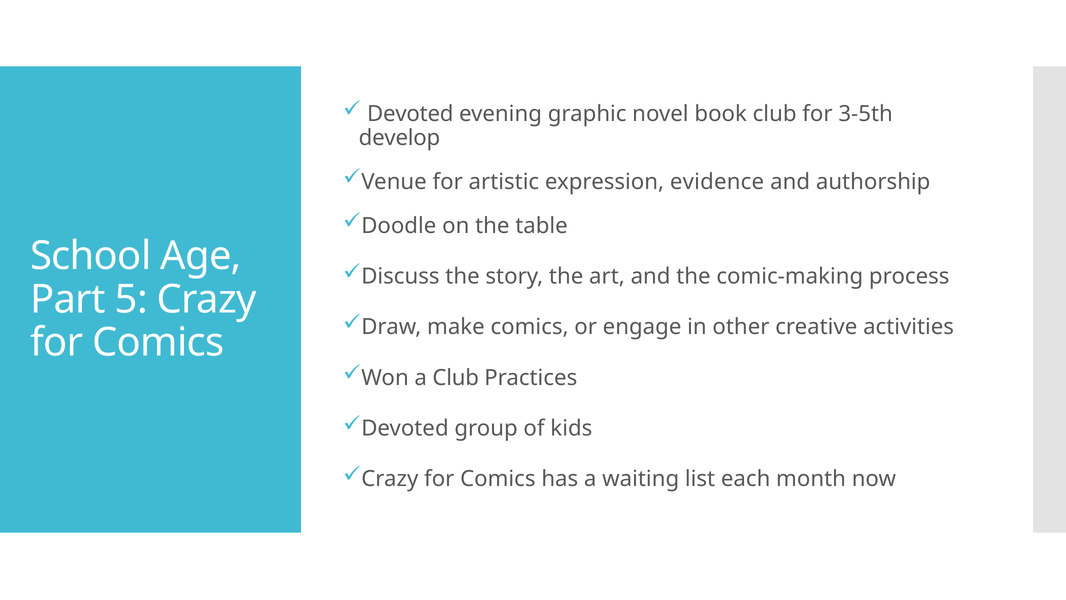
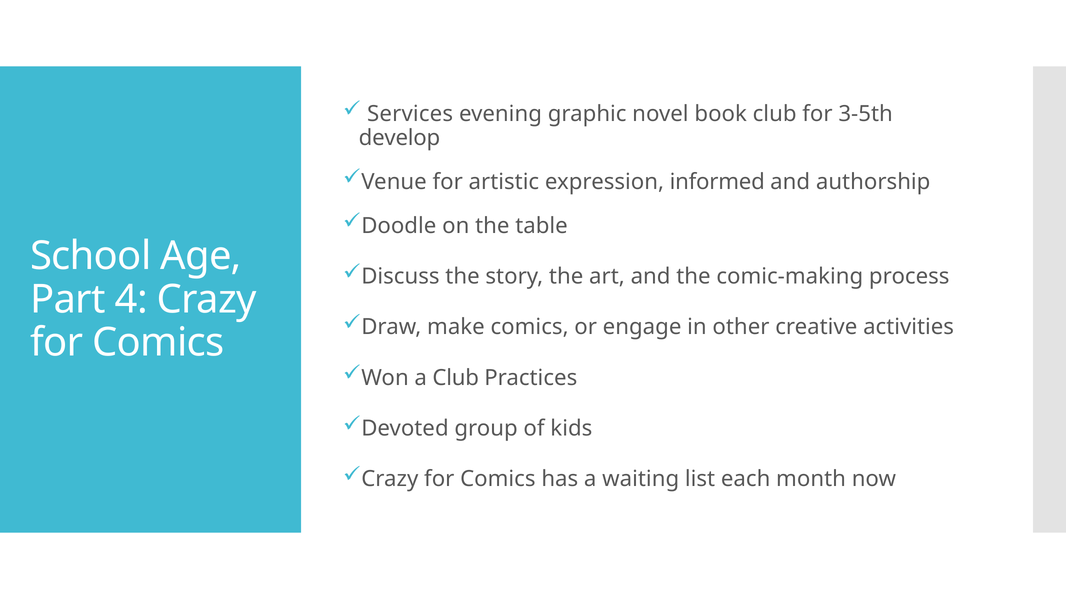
Devoted: Devoted -> Services (410, 114)
evidence: evidence -> informed (717, 182)
5: 5 -> 4 (131, 299)
